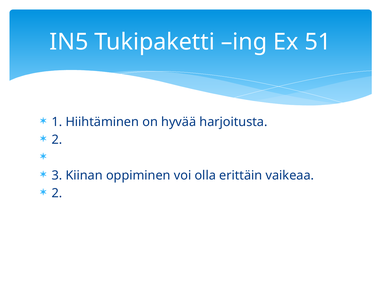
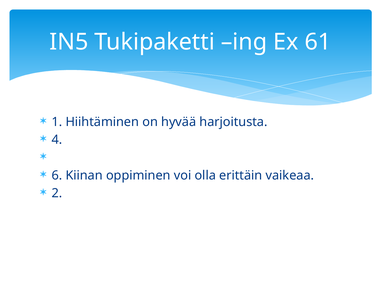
51: 51 -> 61 (318, 42)
2: 2 -> 4 (57, 140)
3: 3 -> 6 (57, 175)
